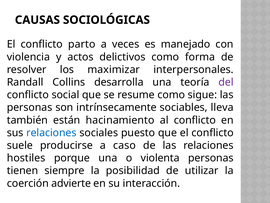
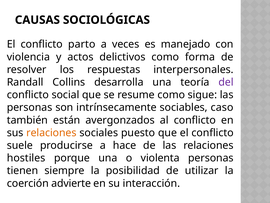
maximizar: maximizar -> respuestas (114, 69)
lleva: lleva -> caso (222, 107)
hacinamiento: hacinamiento -> avergonzados (120, 120)
relaciones colour: blue -> orange (51, 132)
caso: caso -> hace (125, 145)
